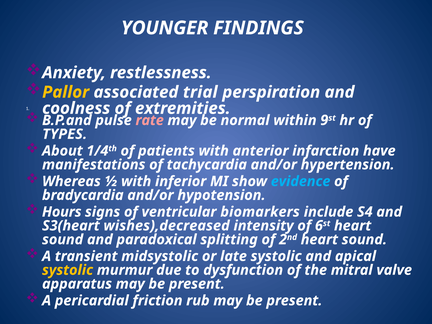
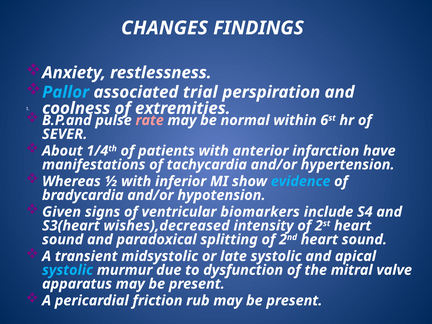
YOUNGER: YOUNGER -> CHANGES (164, 28)
Pallor colour: yellow -> light blue (66, 92)
9: 9 -> 6 (324, 120)
TYPES: TYPES -> SEVER (65, 134)
Hours: Hours -> Given (62, 212)
intensity of 6: 6 -> 2 (319, 226)
systolic colour: yellow -> light blue (68, 270)
